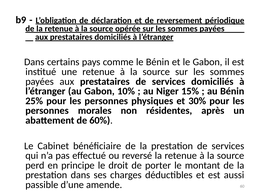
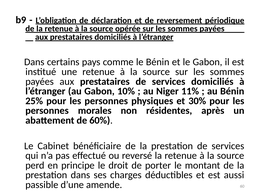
15%: 15% -> 11% (190, 91)
